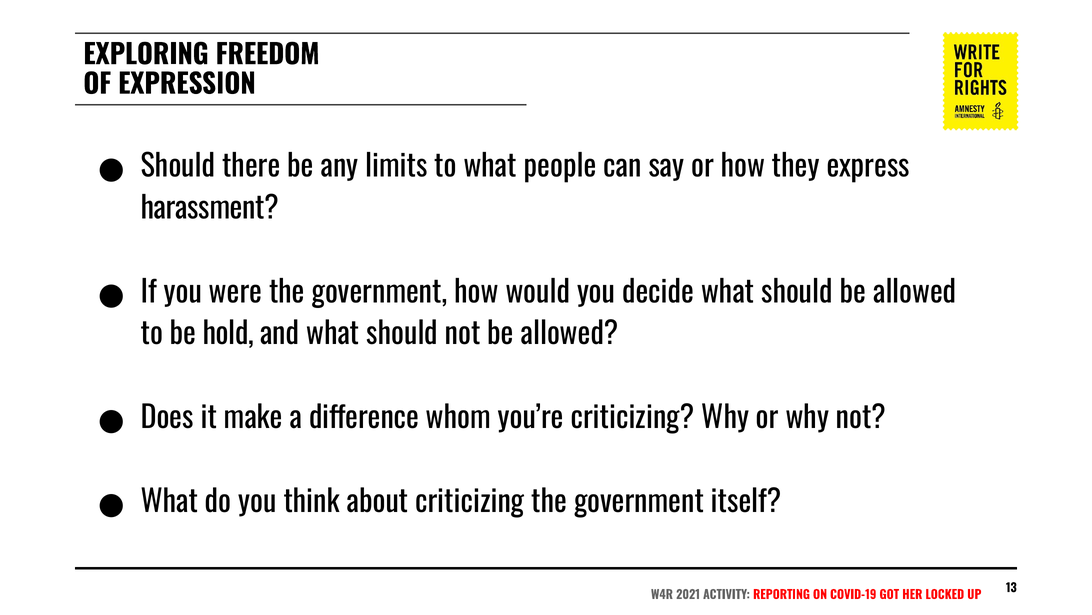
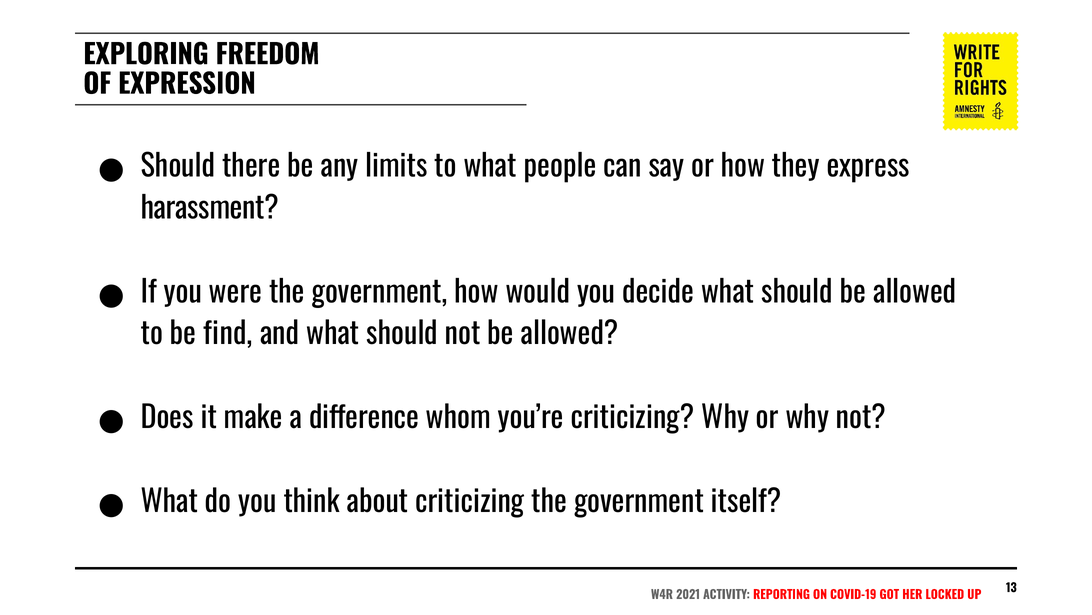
hold: hold -> find (228, 334)
